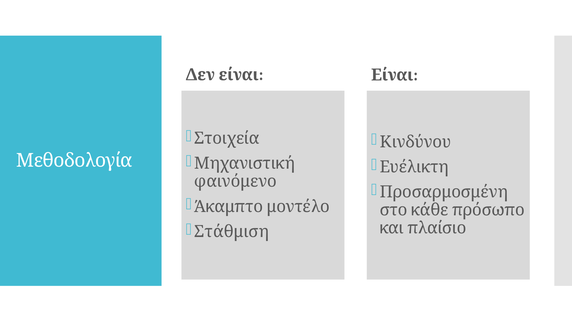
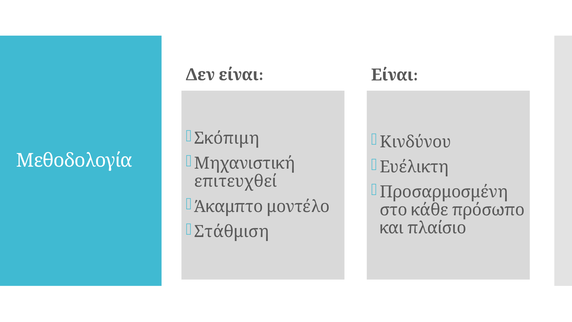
Στοιχεία: Στοιχεία -> Σκόπιμη (227, 138)
φαινόμενο: φαινόμενο -> επιτευχθεί (236, 181)
